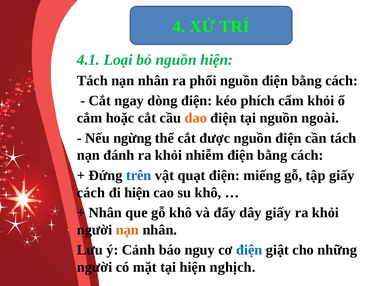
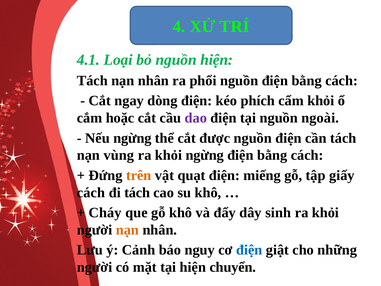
dao colour: orange -> purple (196, 118)
đánh: đánh -> vùng (119, 155)
khỏi nhiễm: nhiễm -> ngừng (205, 155)
trên colour: blue -> orange (139, 175)
đi hiện: hiện -> tách (137, 192)
Nhân: Nhân -> Cháy (105, 212)
dây giấy: giấy -> sinh (278, 212)
nghịch: nghịch -> chuyển (233, 267)
